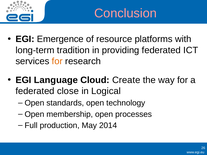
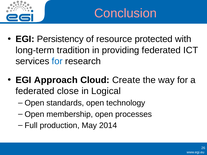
Emergence: Emergence -> Persistency (60, 39)
platforms: platforms -> protected (154, 39)
for colour: orange -> blue (57, 61)
Language: Language -> Approach (56, 80)
